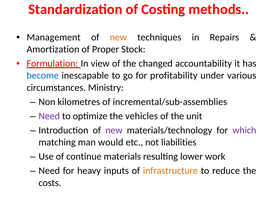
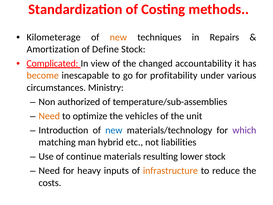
Management: Management -> Kilometerage (54, 37)
Proper: Proper -> Define (105, 49)
Formulation: Formulation -> Complicated (52, 63)
become colour: blue -> orange (43, 75)
kilometres: kilometres -> authorized (79, 102)
incremental/sub-assemblies: incremental/sub-assemblies -> temperature/sub-assemblies (170, 102)
Need colour: purple -> orange (49, 116)
new colour: purple -> blue (114, 130)
would: would -> hybrid (111, 142)
lower work: work -> stock (215, 156)
